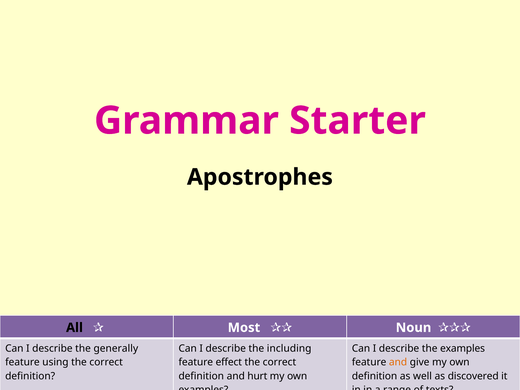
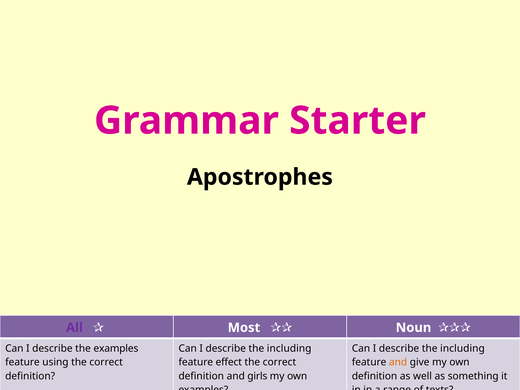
All colour: black -> purple (74, 328)
the generally: generally -> examples (116, 348)
examples: examples -> including (462, 348)
hurt: hurt -> girls (257, 376)
discovered: discovered -> something (473, 376)
